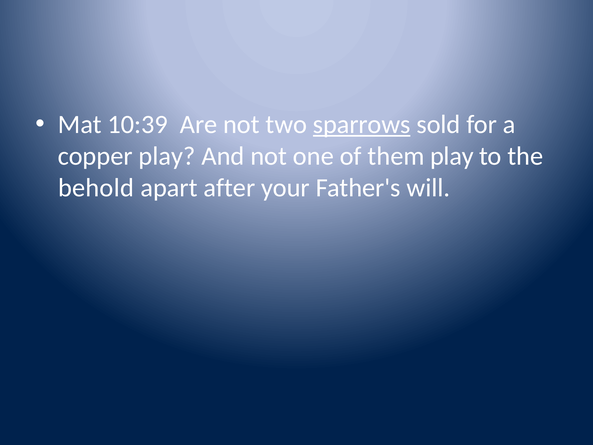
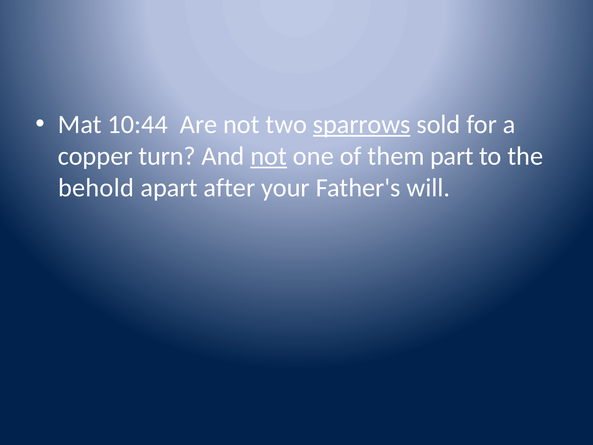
10:39: 10:39 -> 10:44 (138, 124)
copper play: play -> turn (167, 156)
not underline: none -> present (269, 156)
them play: play -> part (452, 156)
